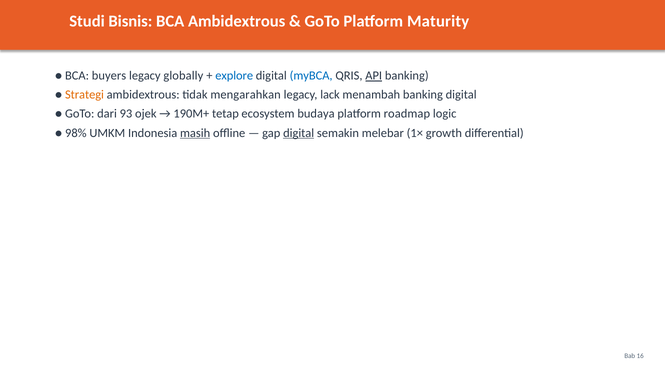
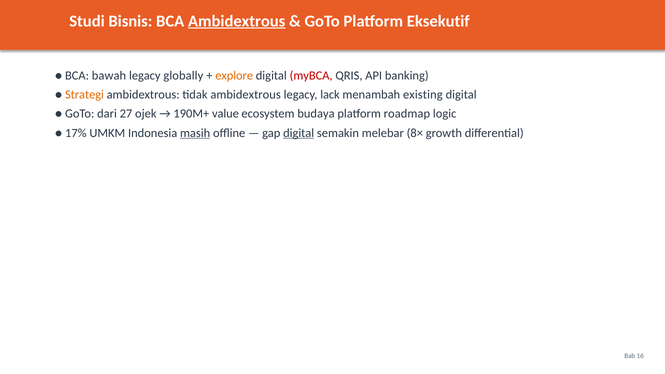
Ambidextrous underline: none -> present (237, 21)
Maturity: Maturity -> Eksekutif (438, 21)
buyers: buyers -> bawah (109, 76)
explore colour: blue -> orange (234, 76)
myBCA colour: blue -> red (311, 76)
API underline: present -> none (374, 76)
tidak mengarahkan: mengarahkan -> ambidextrous (246, 95)
menambah banking: banking -> existing (423, 95)
93: 93 -> 27 (126, 114)
tetap: tetap -> value (225, 114)
98%: 98% -> 17% (76, 133)
1×: 1× -> 8× (415, 133)
